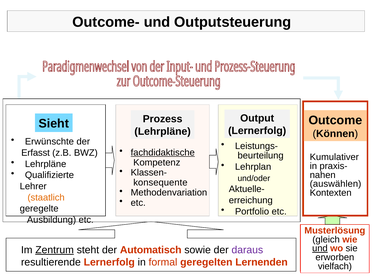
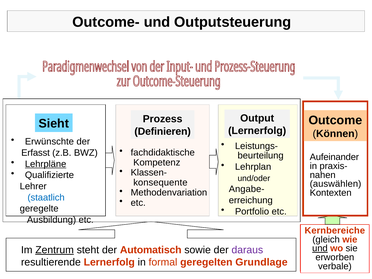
Lehrpläne: Lehrpläne -> Definieren (163, 131)
fachdidaktische underline: present -> none (163, 152)
Kumulativer: Kumulativer -> Aufeinander (334, 157)
Lehrpläne underline: none -> present (46, 164)
Aktuelle-: Aktuelle- -> Angabe- (247, 189)
staatlich colour: orange -> blue (46, 197)
Musterlösung: Musterlösung -> Kernbereiche (335, 231)
Lernenden: Lernenden -> Grundlage (261, 262)
vielfach: vielfach -> verbale (335, 266)
